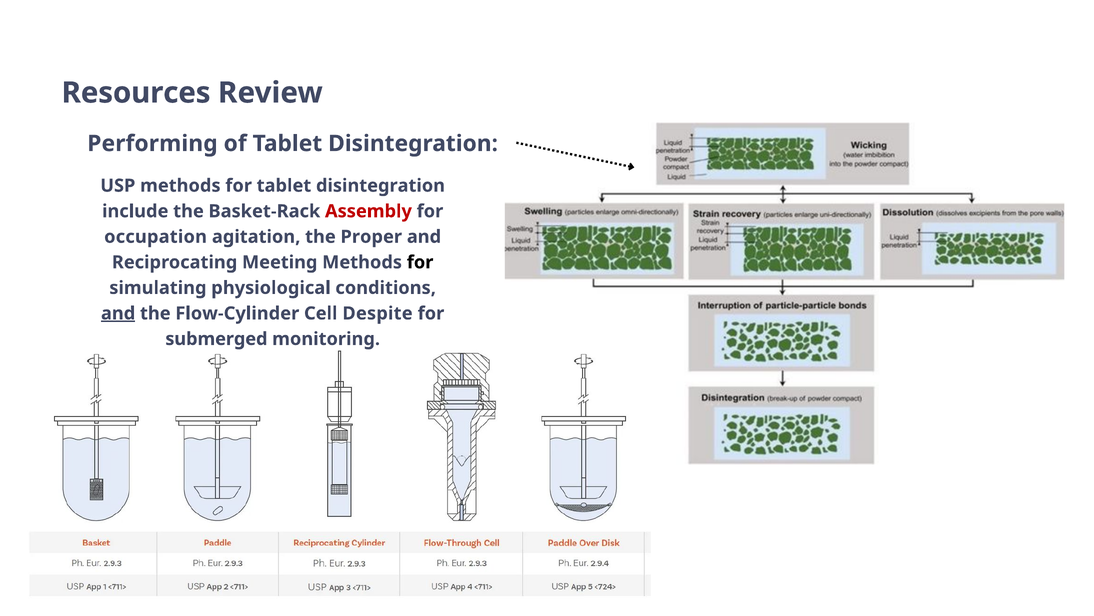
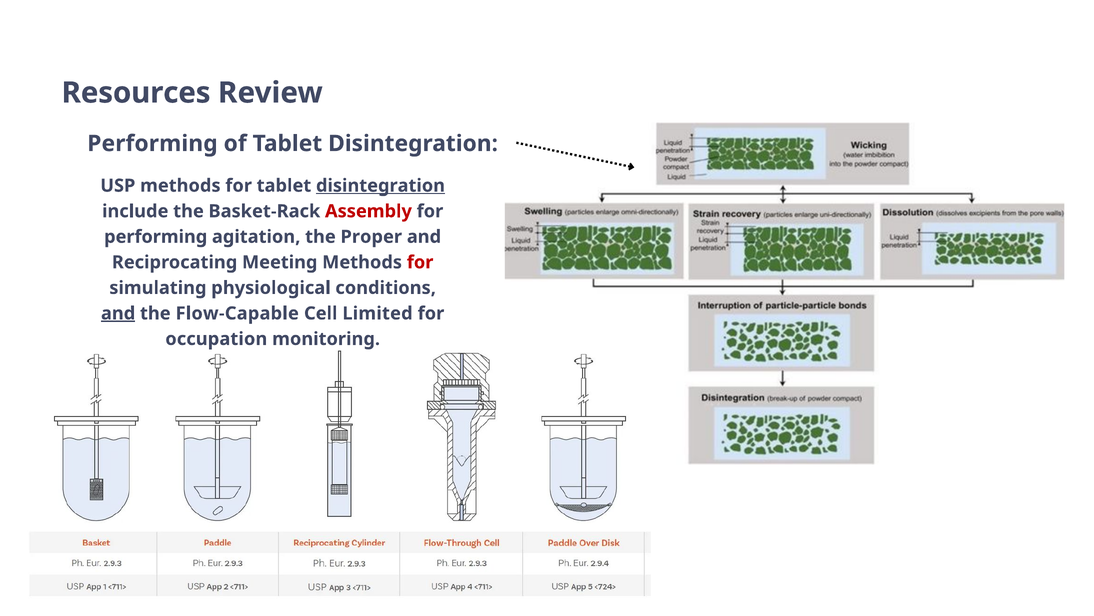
disintegration underline: none -> present (381, 186)
occupation: occupation -> performing (156, 237)
for colour: black -> red (420, 262)
Flow-Cylinder: Flow-Cylinder -> Flow-Capable (237, 313)
Despite: Despite -> Limited (377, 313)
submerged: submerged -> occupation (216, 339)
